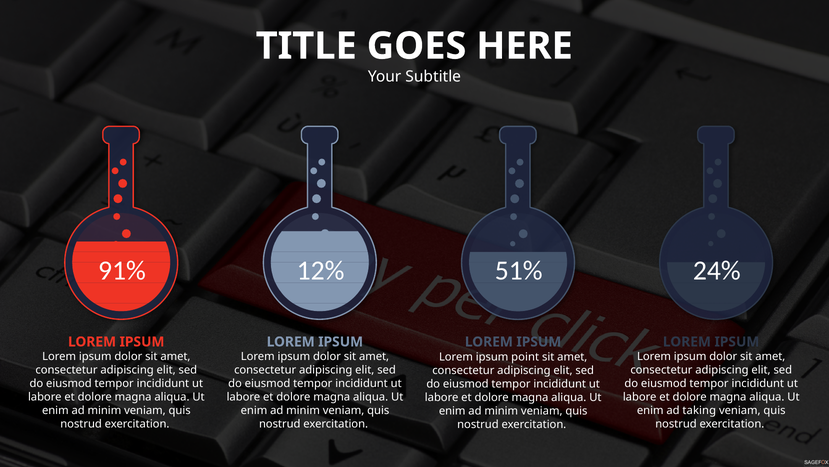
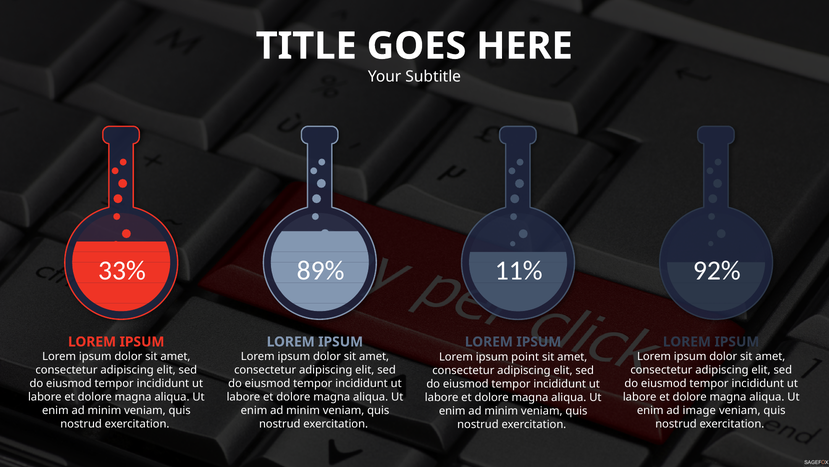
91%: 91% -> 33% (122, 270)
12%: 12% -> 89% (321, 270)
24%: 24% -> 92% (717, 270)
51%: 51% -> 11% (519, 270)
taking: taking -> image (699, 410)
